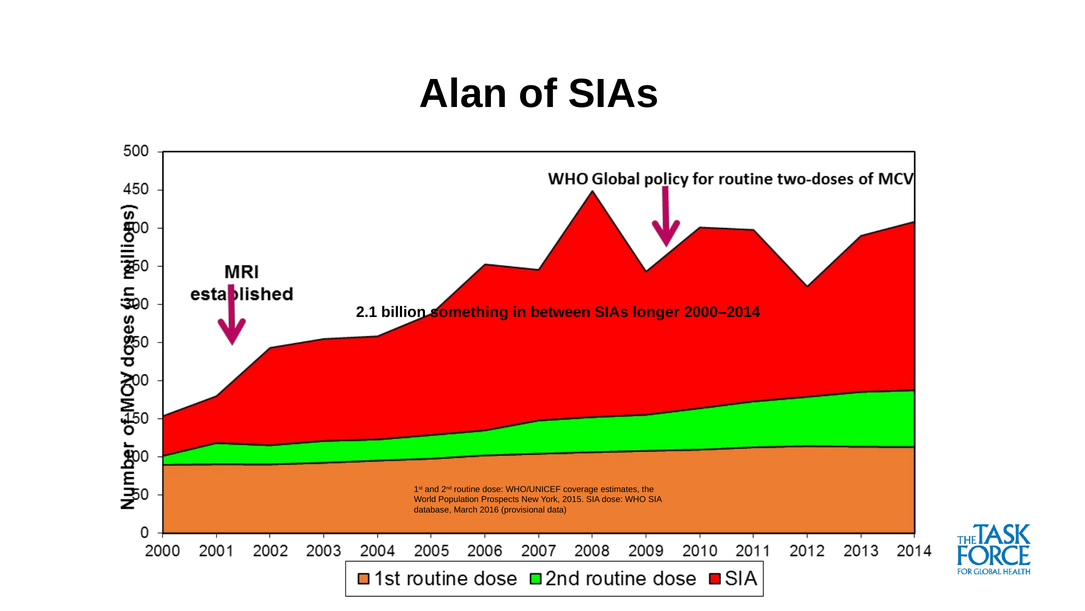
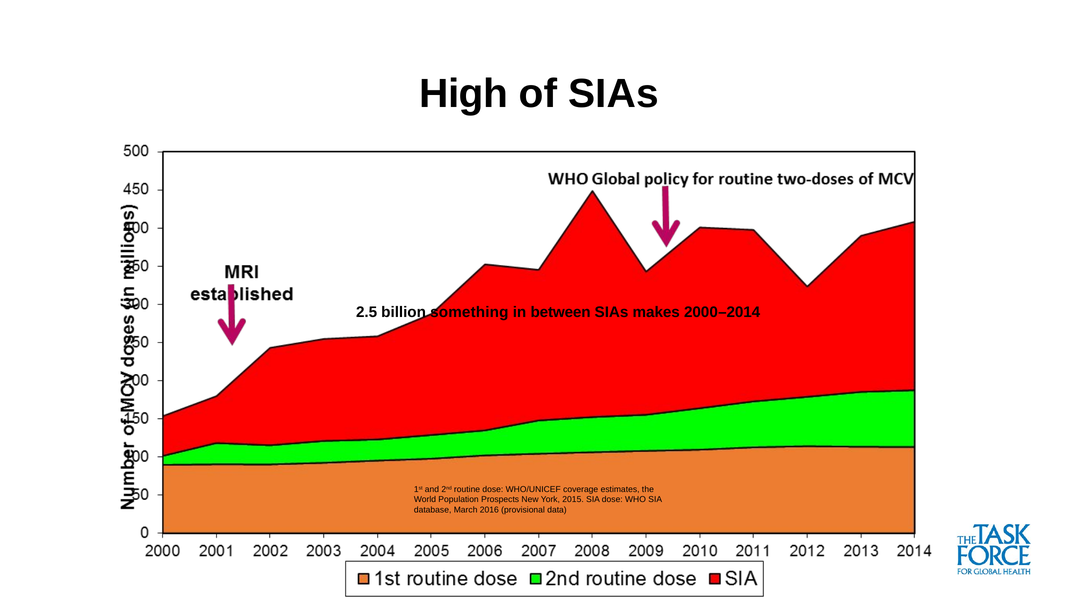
Alan: Alan -> High (464, 94)
2.1: 2.1 -> 2.5 (367, 312)
longer: longer -> makes (656, 312)
